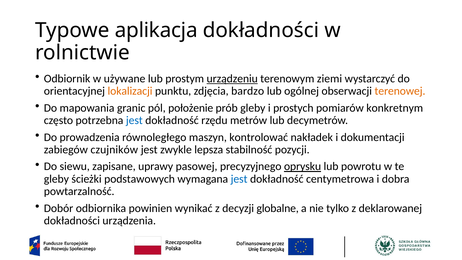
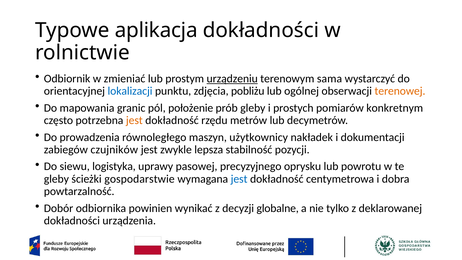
używane: używane -> zmieniać (125, 79)
ziemi: ziemi -> sama (330, 79)
lokalizacji colour: orange -> blue (130, 91)
bardzo: bardzo -> pobliżu (248, 91)
jest colour: blue -> orange (134, 120)
kontrolować: kontrolować -> użytkownicy (259, 137)
zapisane: zapisane -> logistyka (114, 166)
oprysku underline: present -> none (303, 166)
podstawowych: podstawowych -> gospodarstwie (139, 179)
